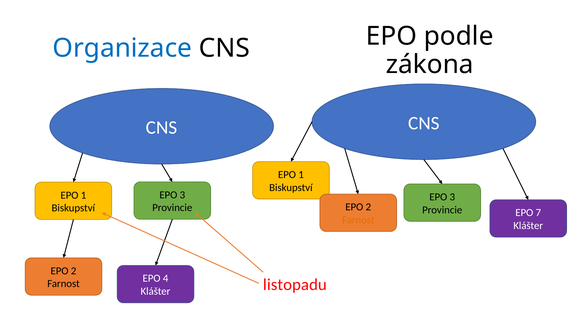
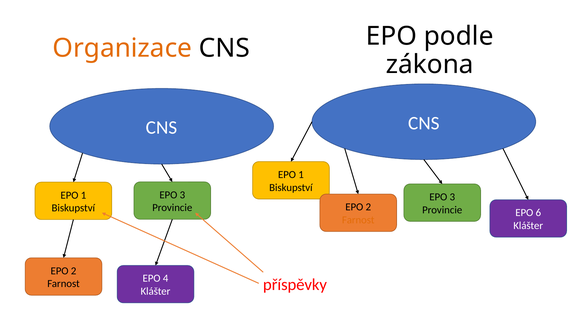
Organizace colour: blue -> orange (122, 48)
7: 7 -> 6 (538, 213)
listopadu: listopadu -> příspěvky (295, 285)
